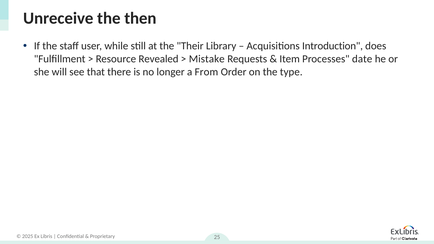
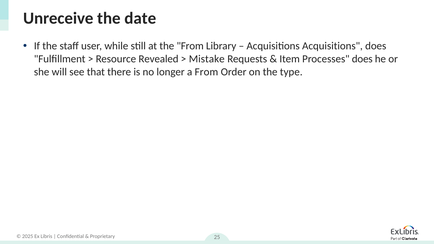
then: then -> date (140, 18)
the Their: Their -> From (190, 46)
Acquisitions Introduction: Introduction -> Acquisitions (332, 46)
Processes date: date -> does (362, 59)
